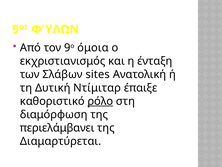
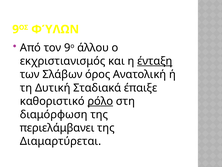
όμοια: όμοια -> άλλου (93, 48)
ένταξη underline: none -> present (155, 61)
sites: sites -> όρος (98, 74)
Ντίμιταρ: Ντίμιταρ -> Σταδιακά (97, 88)
